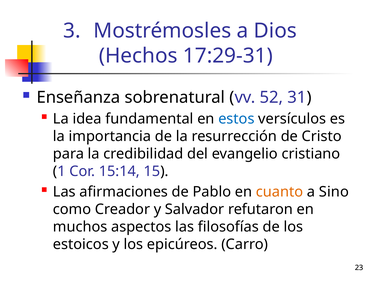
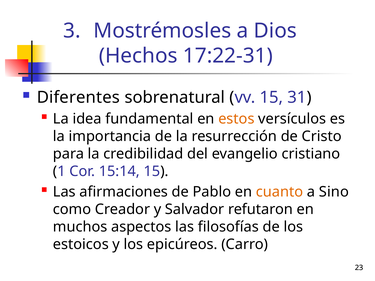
17:29-31: 17:29-31 -> 17:22-31 (228, 56)
Enseñanza: Enseñanza -> Diferentes (78, 97)
vv 52: 52 -> 15 (271, 97)
estos colour: blue -> orange (236, 119)
